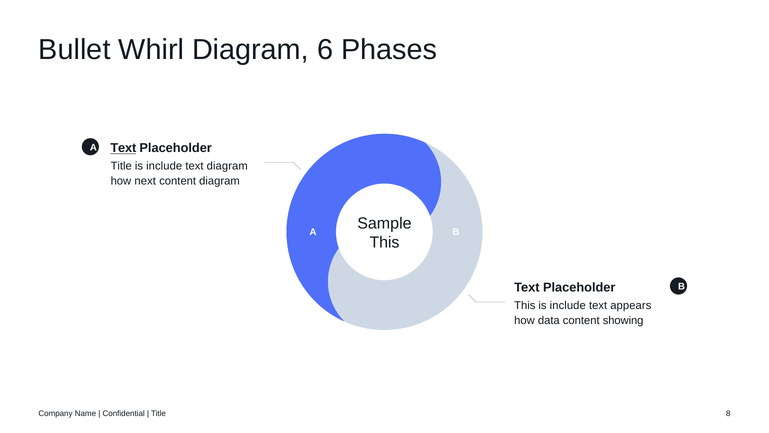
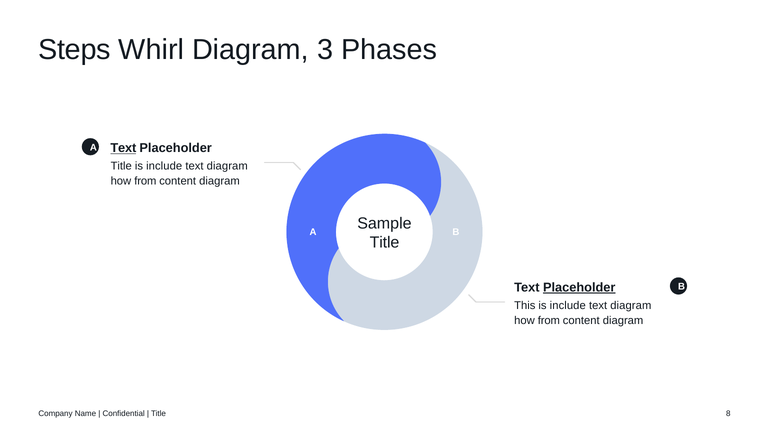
Bullet: Bullet -> Steps (75, 50)
6: 6 -> 3 (325, 50)
next: next -> from (145, 181)
This: This -> Title (385, 242)
Placeholder underline: none -> present (579, 287)
appears: appears -> diagram (631, 305)
data: data -> from (549, 320)
showing: showing -> diagram (623, 320)
